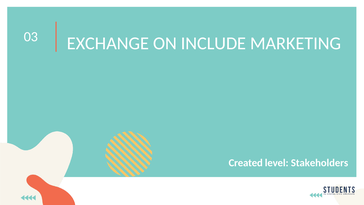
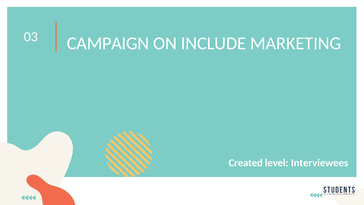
EXCHANGE: EXCHANGE -> CAMPAIGN (108, 43)
Stakeholders: Stakeholders -> Interviewees (320, 163)
